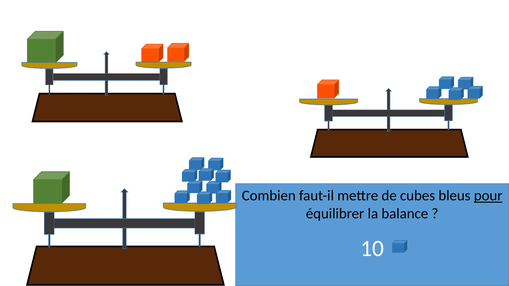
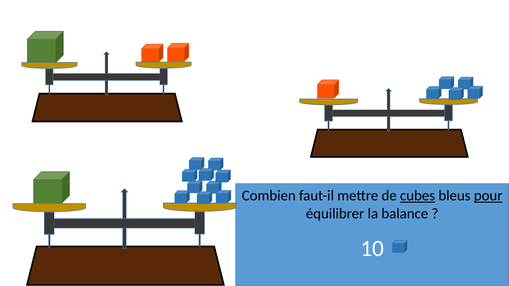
cubes underline: none -> present (418, 196)
